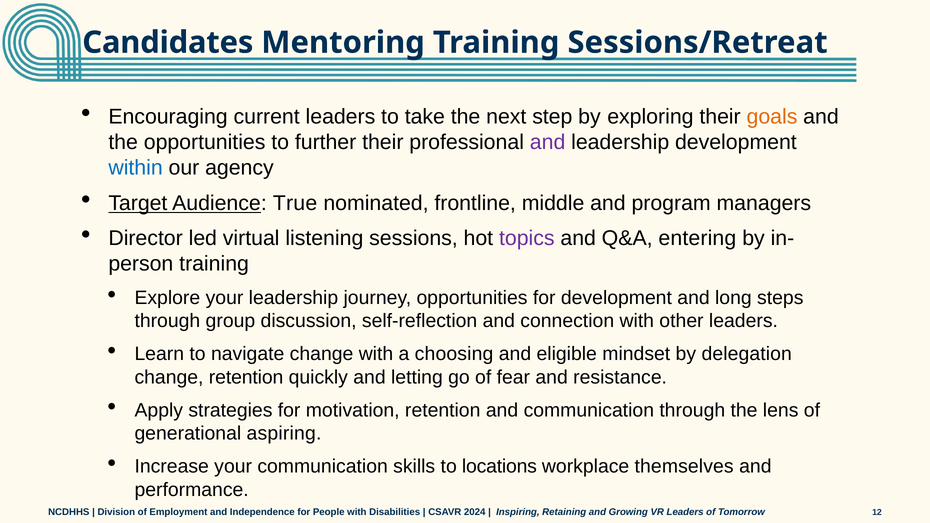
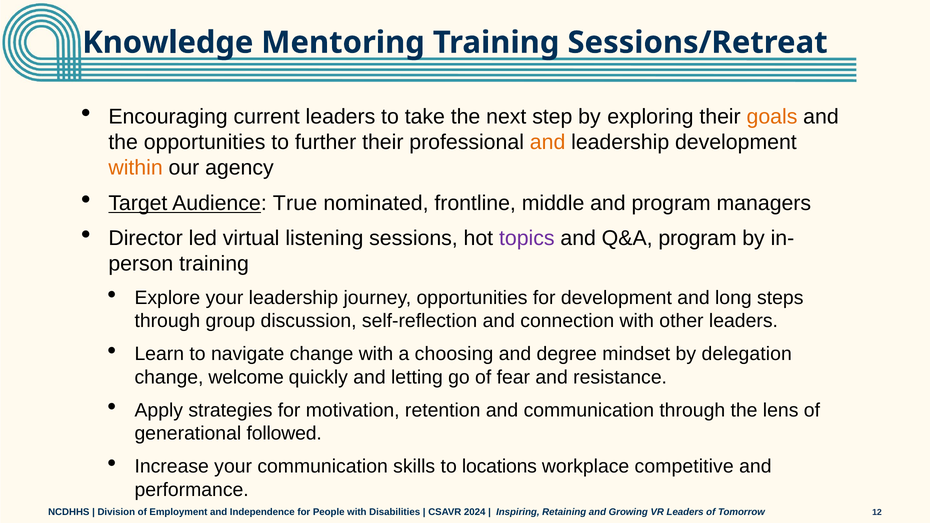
Candidates: Candidates -> Knowledge (168, 43)
and colour: purple -> orange (548, 142)
within colour: blue -> orange (136, 168)
Q&A entering: entering -> program (698, 238)
eligible: eligible -> degree (567, 354)
change retention: retention -> welcome (246, 377)
aspiring: aspiring -> followed (284, 434)
themselves: themselves -> competitive (684, 466)
